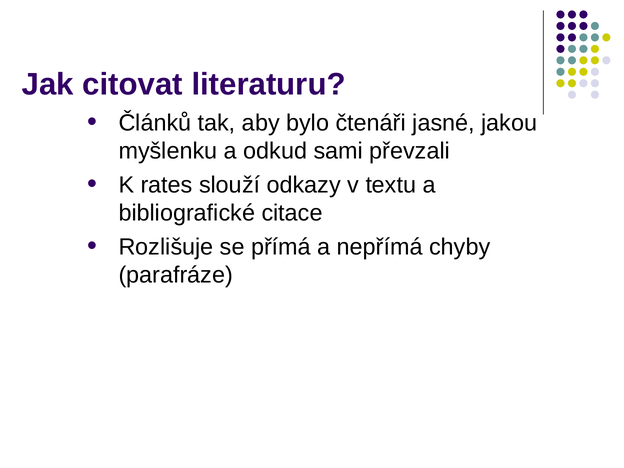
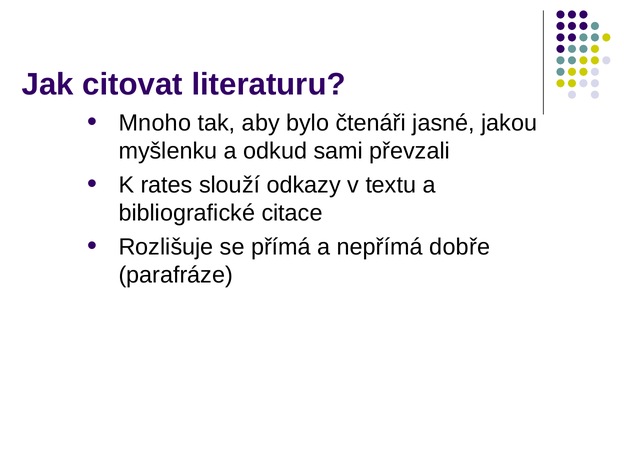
Článků: Článků -> Mnoho (155, 123)
chyby: chyby -> dobře (460, 247)
